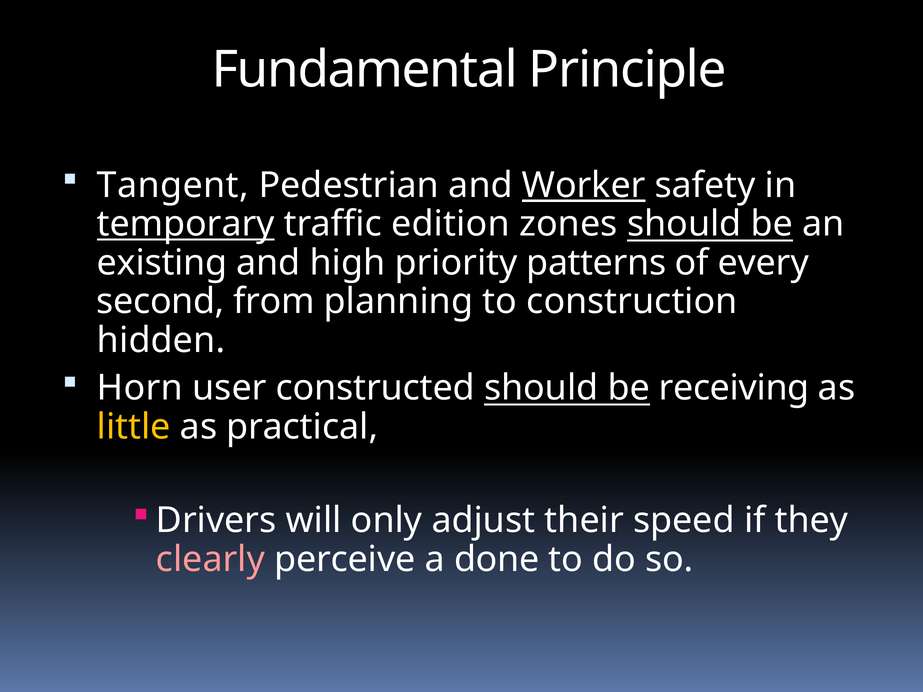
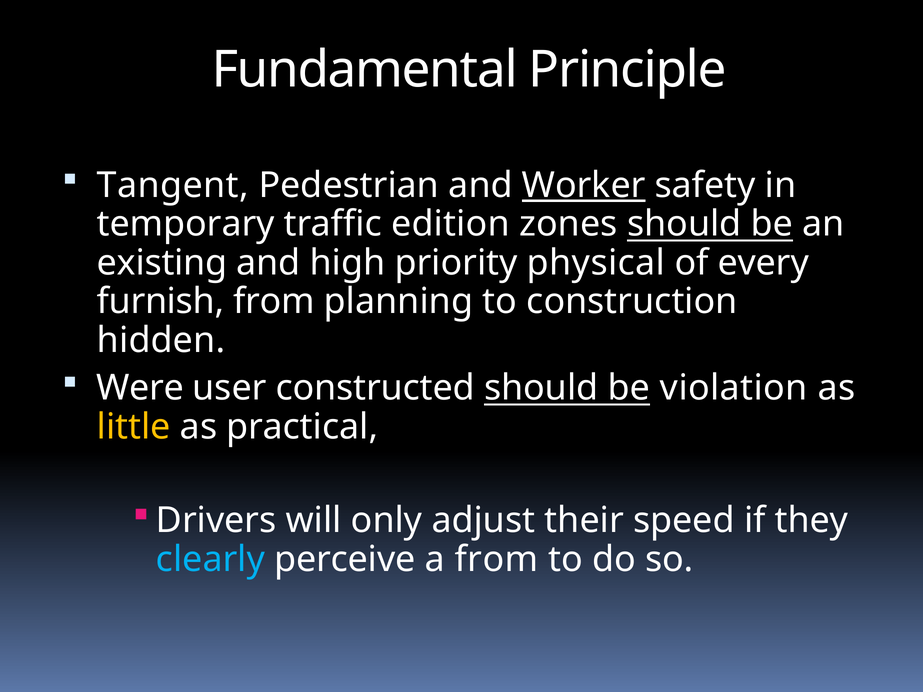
temporary underline: present -> none (186, 224)
patterns: patterns -> physical (596, 263)
second: second -> furnish (161, 302)
Horn: Horn -> Were (140, 388)
receiving: receiving -> violation (734, 388)
clearly colour: pink -> light blue (210, 559)
a done: done -> from (496, 559)
